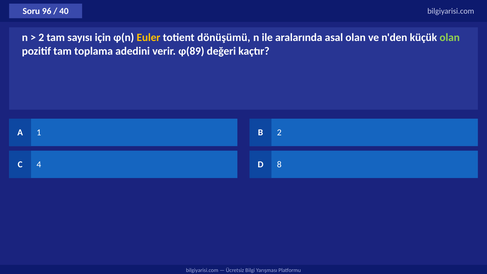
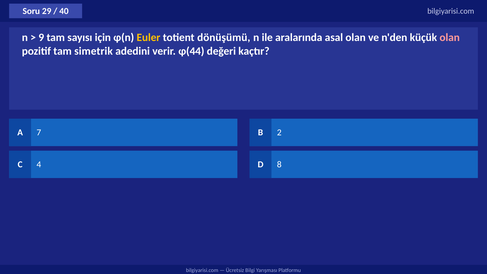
96: 96 -> 29 (47, 11)
2: 2 -> 9 (41, 37)
olan colour: light green -> pink (450, 37)
toplama: toplama -> simetrik (94, 51)
φ(89: φ(89 -> φ(44 (191, 51)
1: 1 -> 7 (39, 133)
